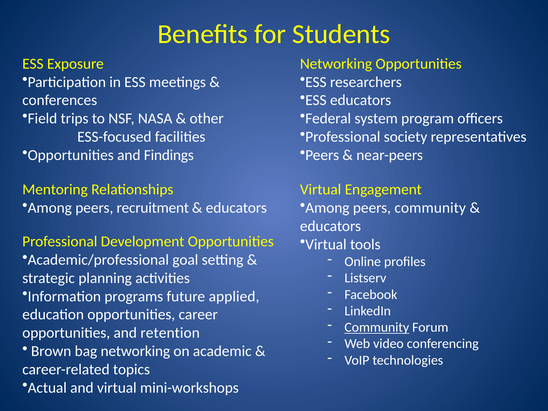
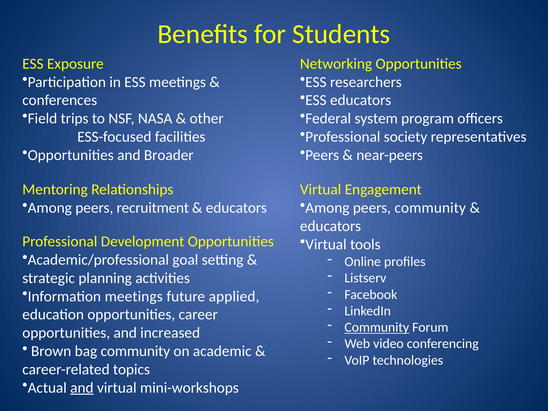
Findings: Findings -> Broader (169, 155)
Information programs: programs -> meetings (134, 296)
retention: retention -> increased (170, 333)
bag networking: networking -> community (135, 351)
and underline: none -> present (82, 388)
